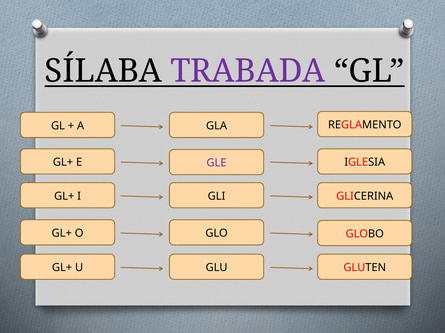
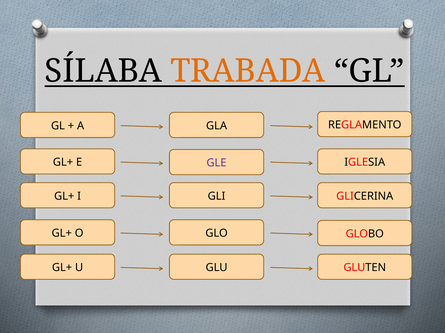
TRABADA colour: purple -> orange (248, 71)
